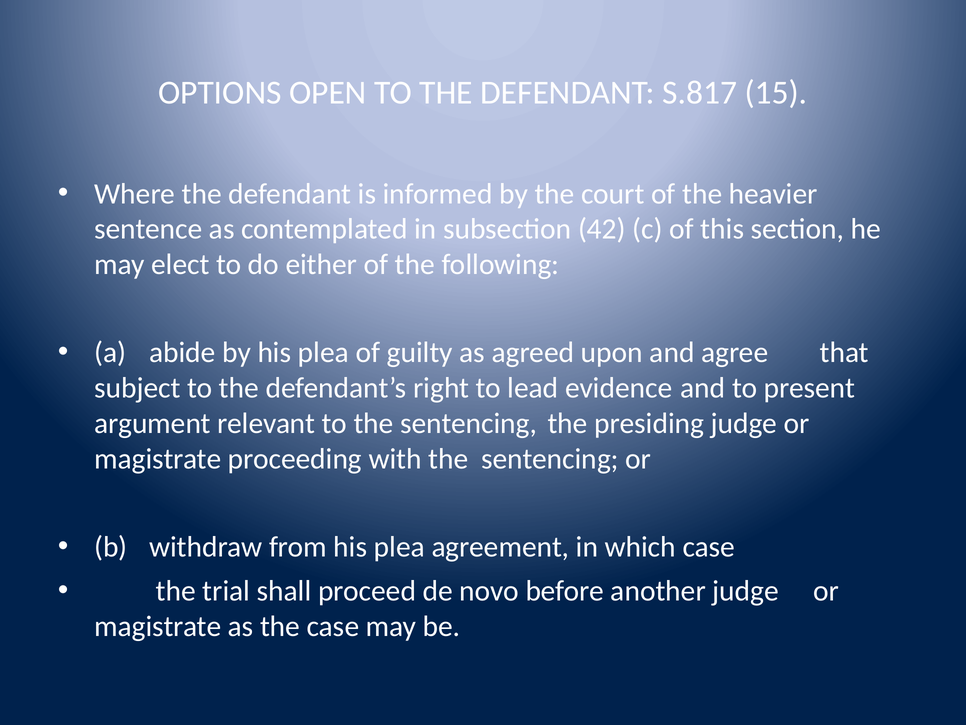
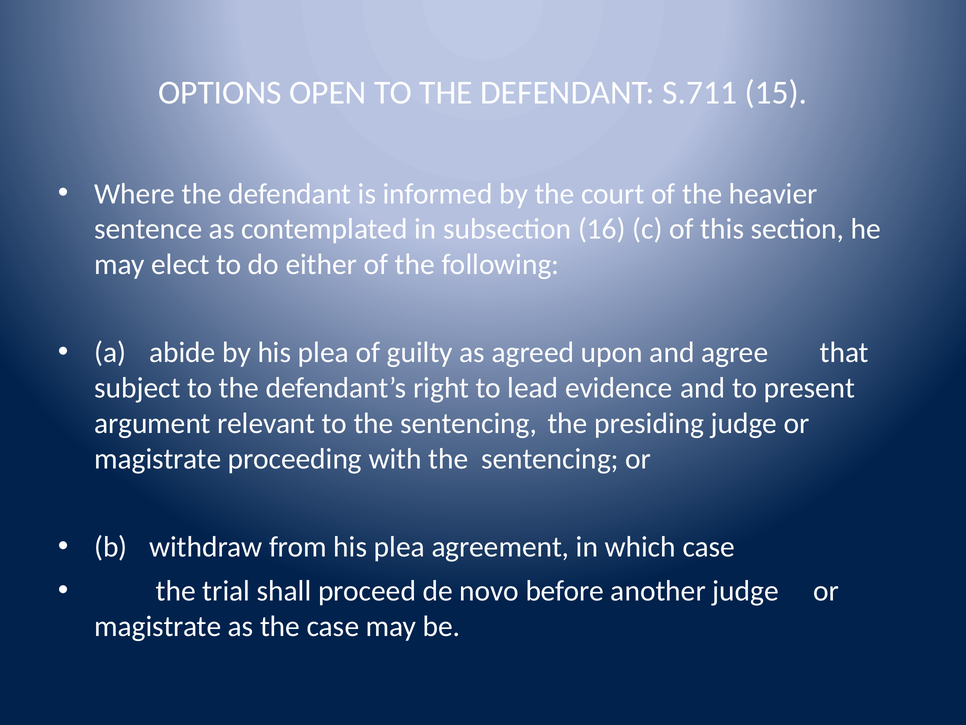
S.817: S.817 -> S.711 (700, 92)
42: 42 -> 16 (602, 229)
